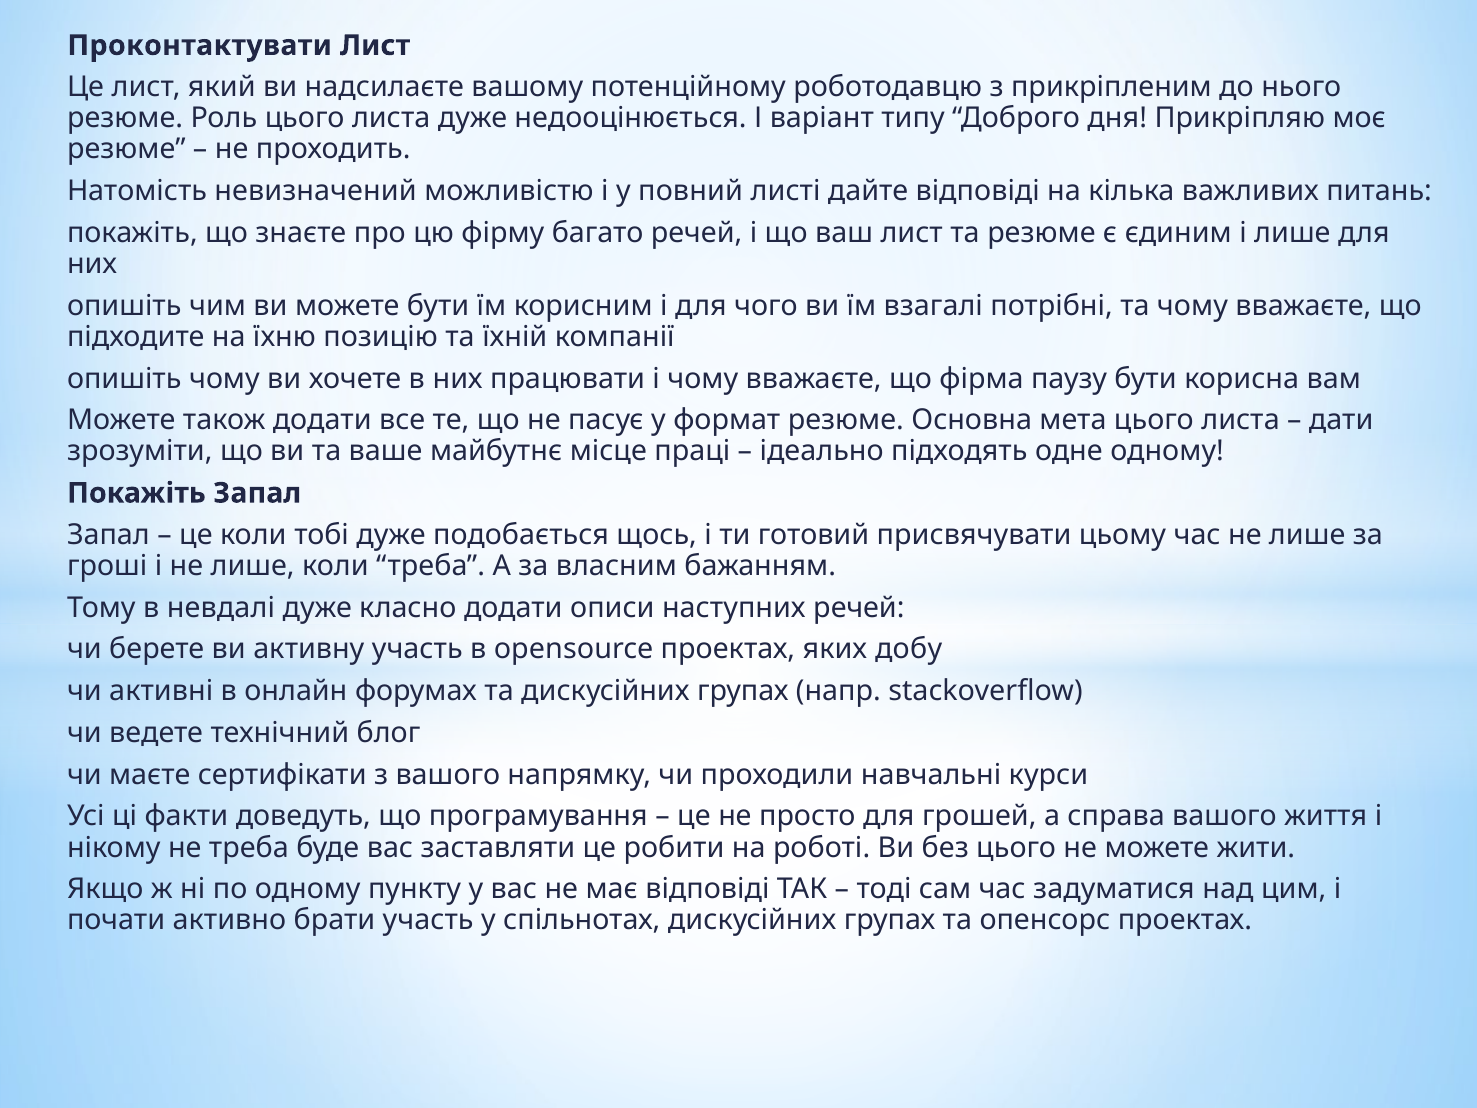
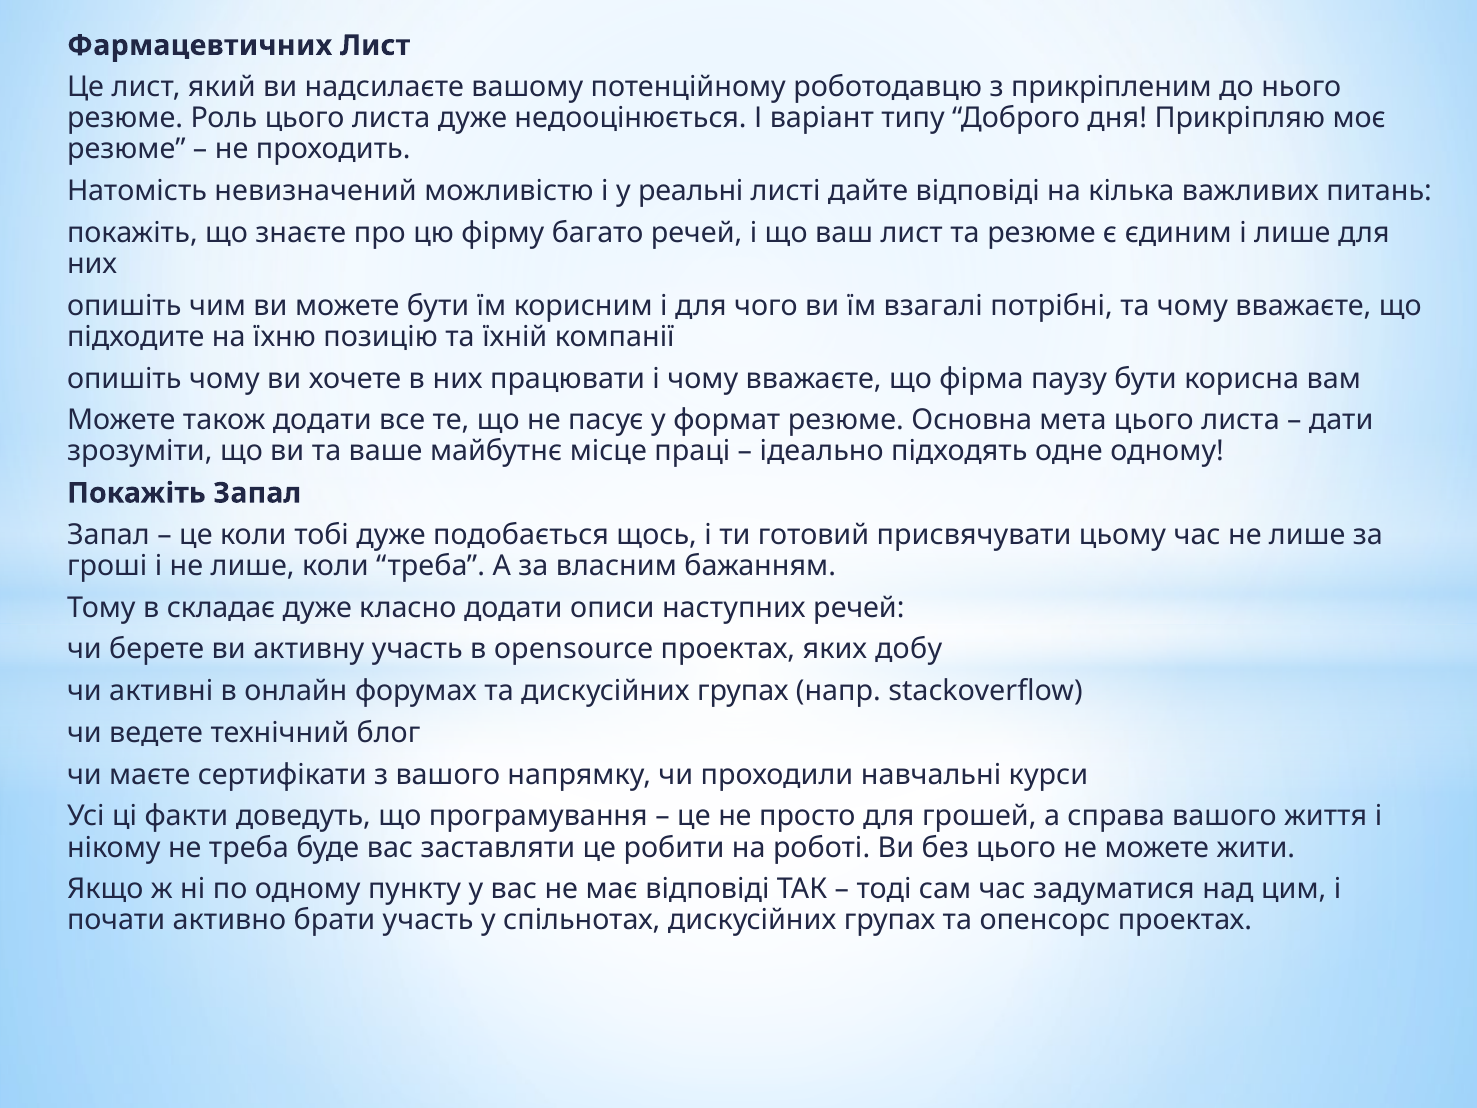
Проконтактувати: Проконтактувати -> Фармацевтичних (200, 45)
повний: повний -> реальні (691, 191)
невдалі: невдалі -> складає (221, 608)
